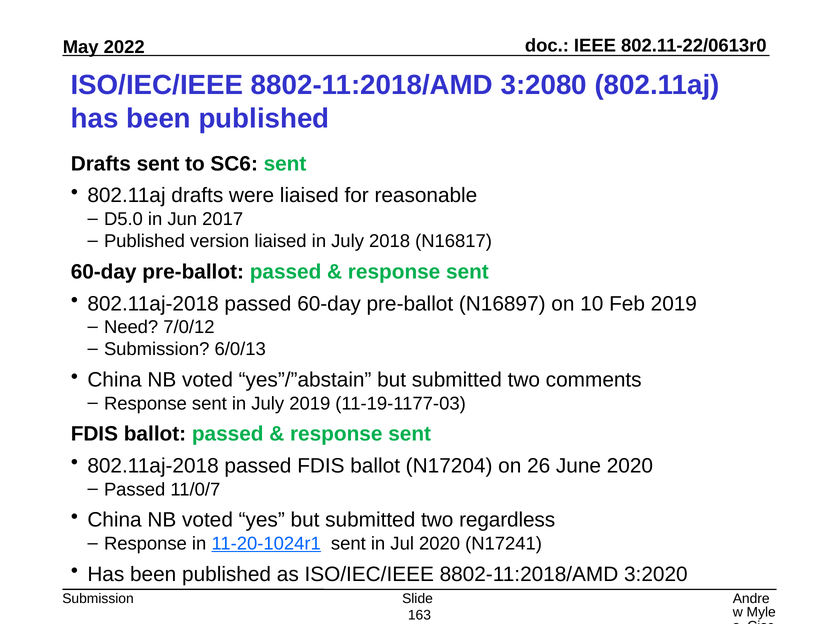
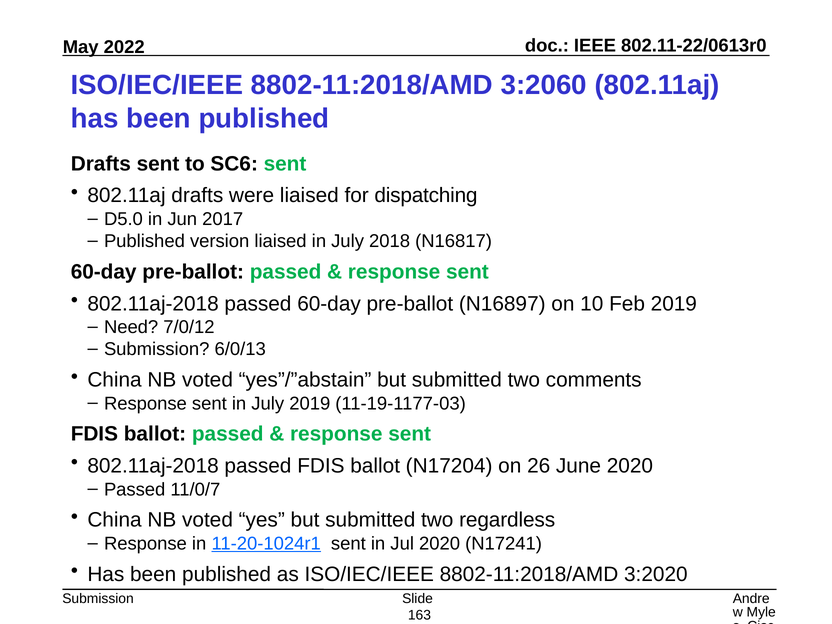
3:2080: 3:2080 -> 3:2060 (544, 85)
reasonable: reasonable -> dispatching (426, 196)
